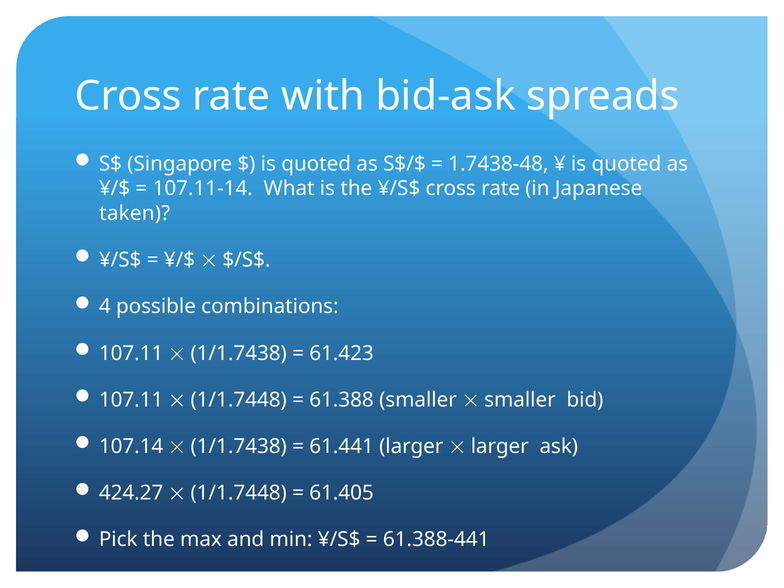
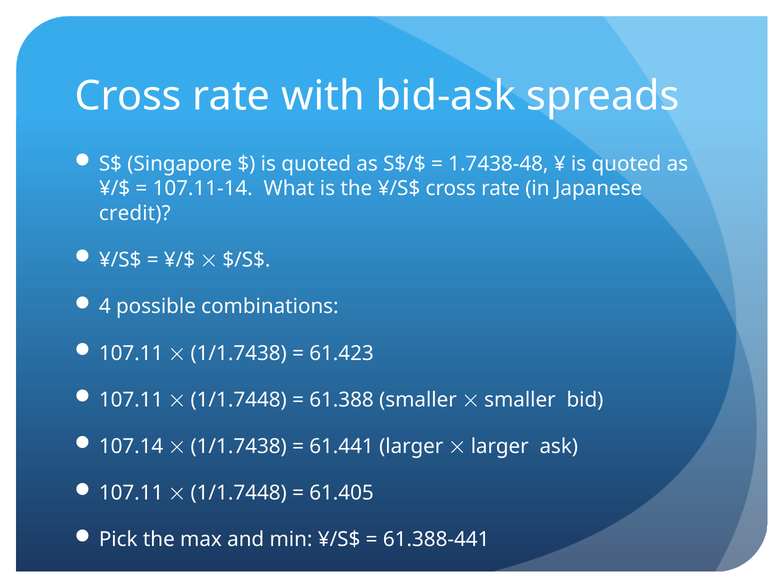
taken: taken -> credit (135, 213)
424.27: 424.27 -> 107.11 (131, 493)
